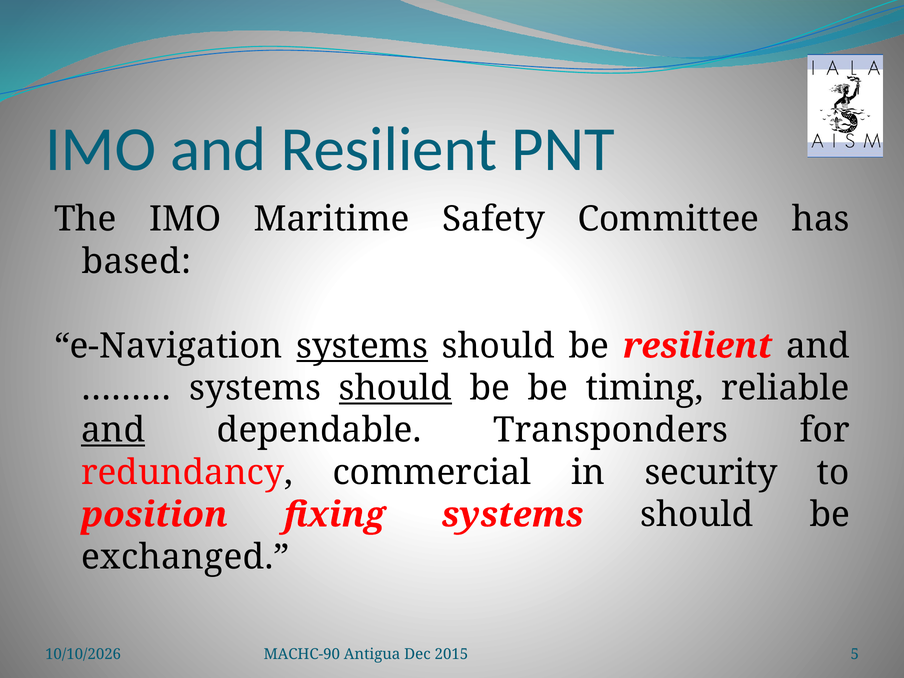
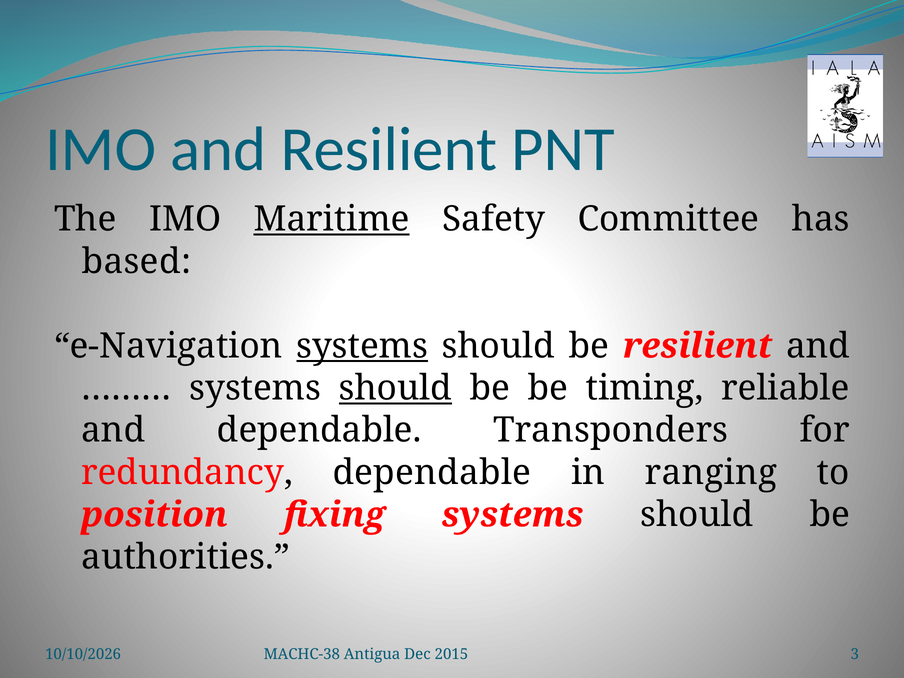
Maritime underline: none -> present (332, 219)
and underline: present -> none (113, 430)
redundancy commercial: commercial -> dependable (432, 473)
security: security -> ranging (711, 473)
exchanged: exchanged -> authorities (186, 557)
MACHC-90: MACHC-90 -> MACHC-38 (302, 654)
5: 5 -> 3 (855, 654)
